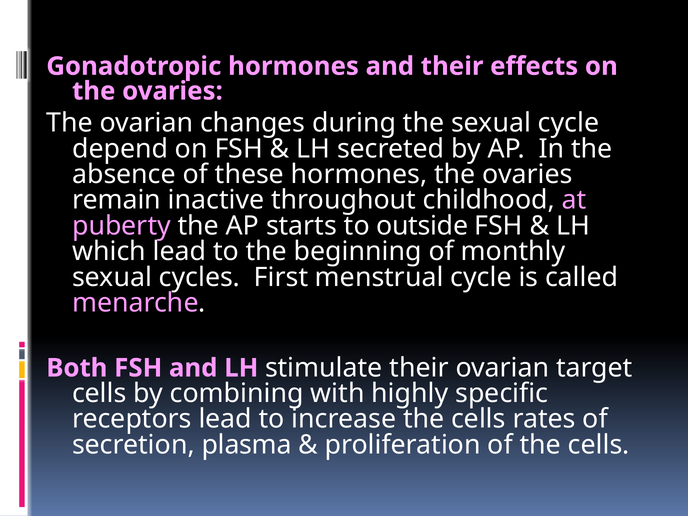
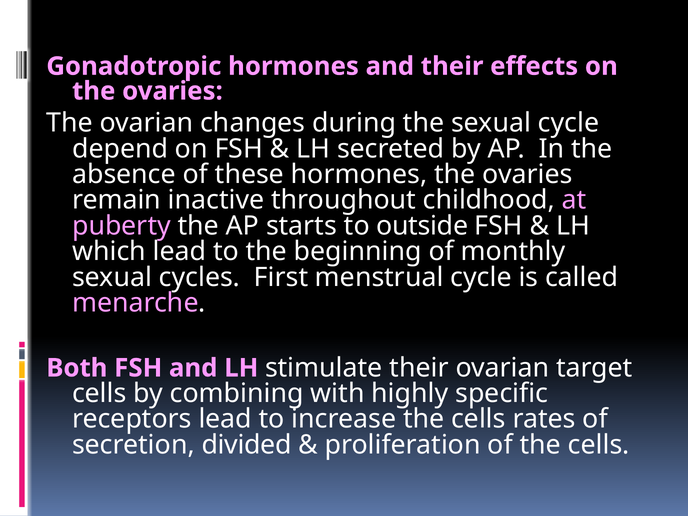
plasma: plasma -> divided (247, 445)
